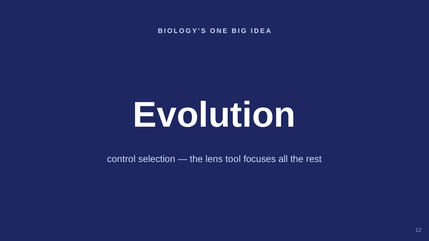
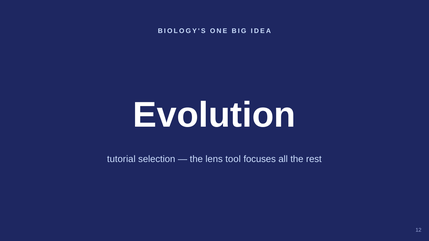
control: control -> tutorial (121, 159)
